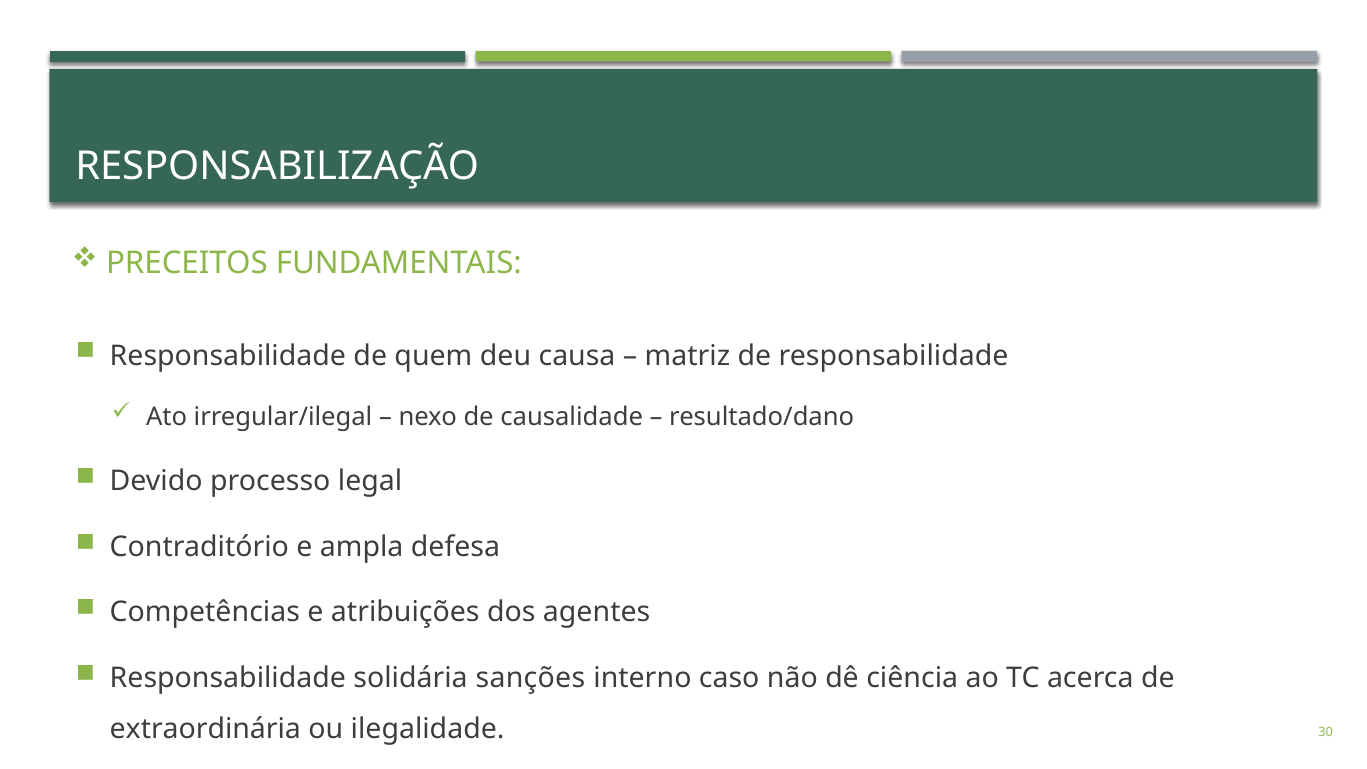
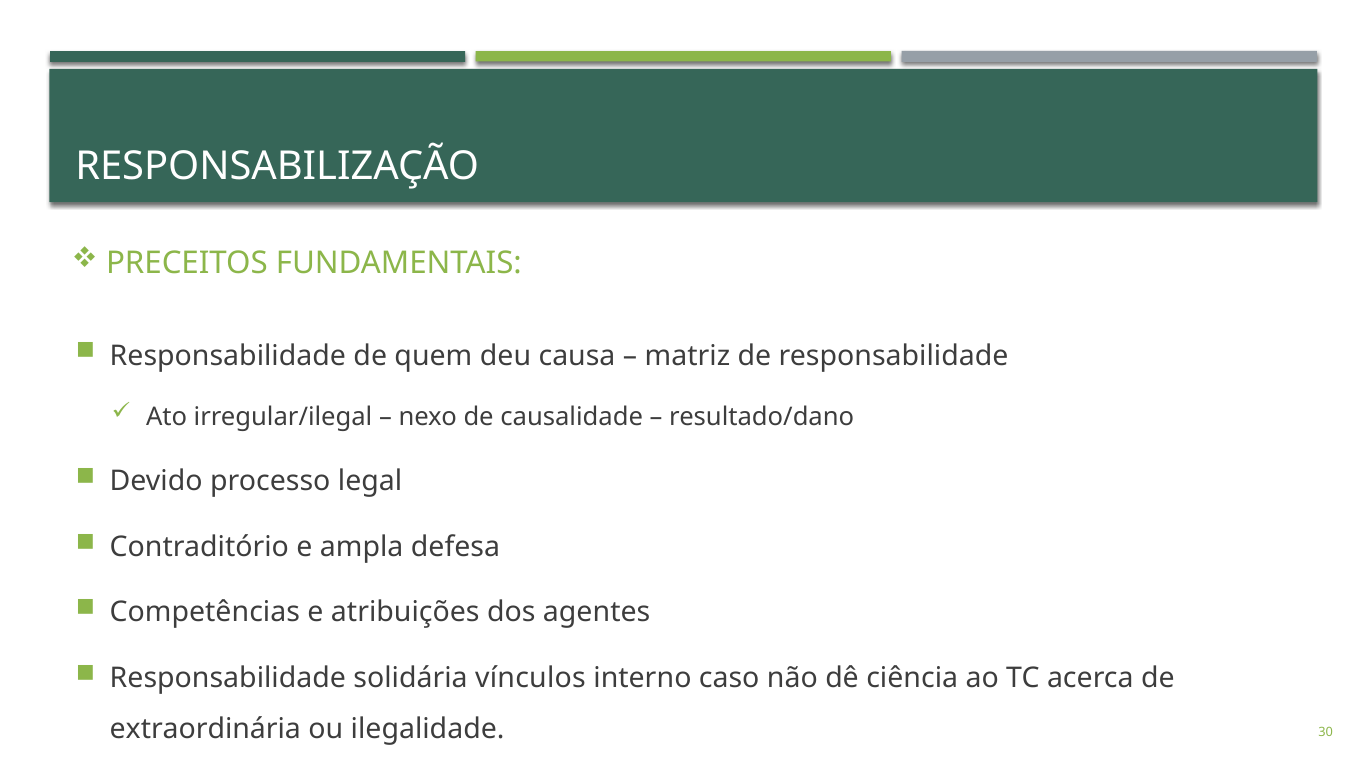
sanções: sanções -> vínculos (530, 678)
